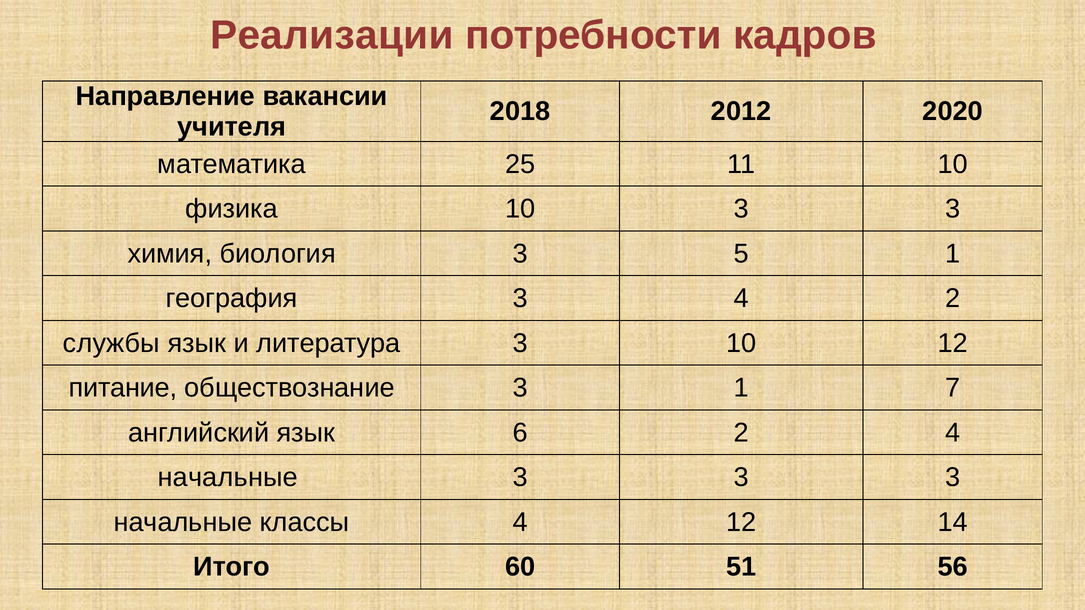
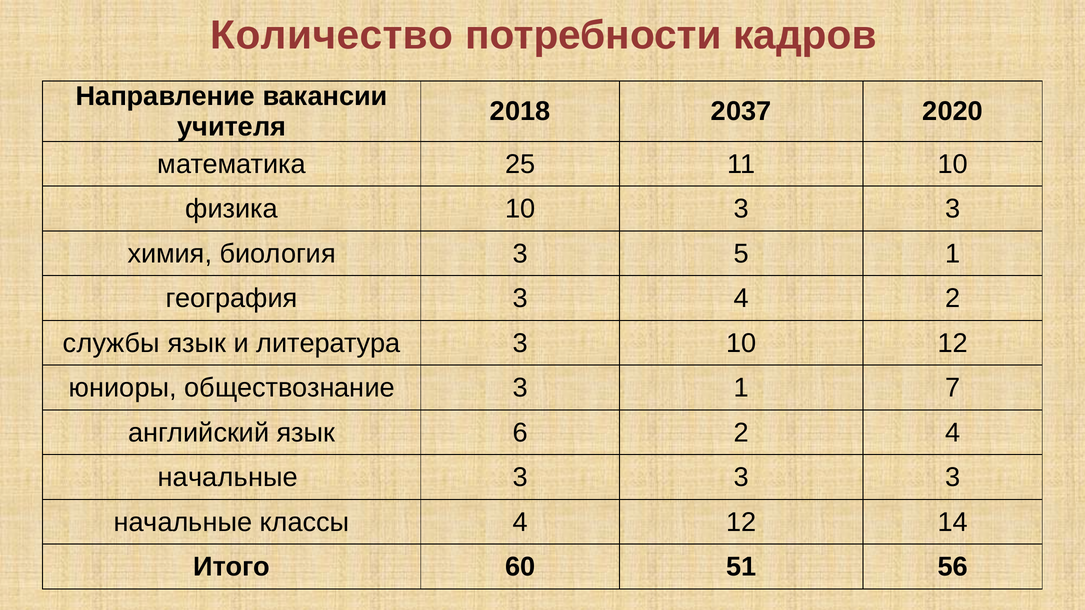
Реализации: Реализации -> Количество (332, 35)
2012: 2012 -> 2037 (741, 112)
питание: питание -> юниоры (123, 388)
